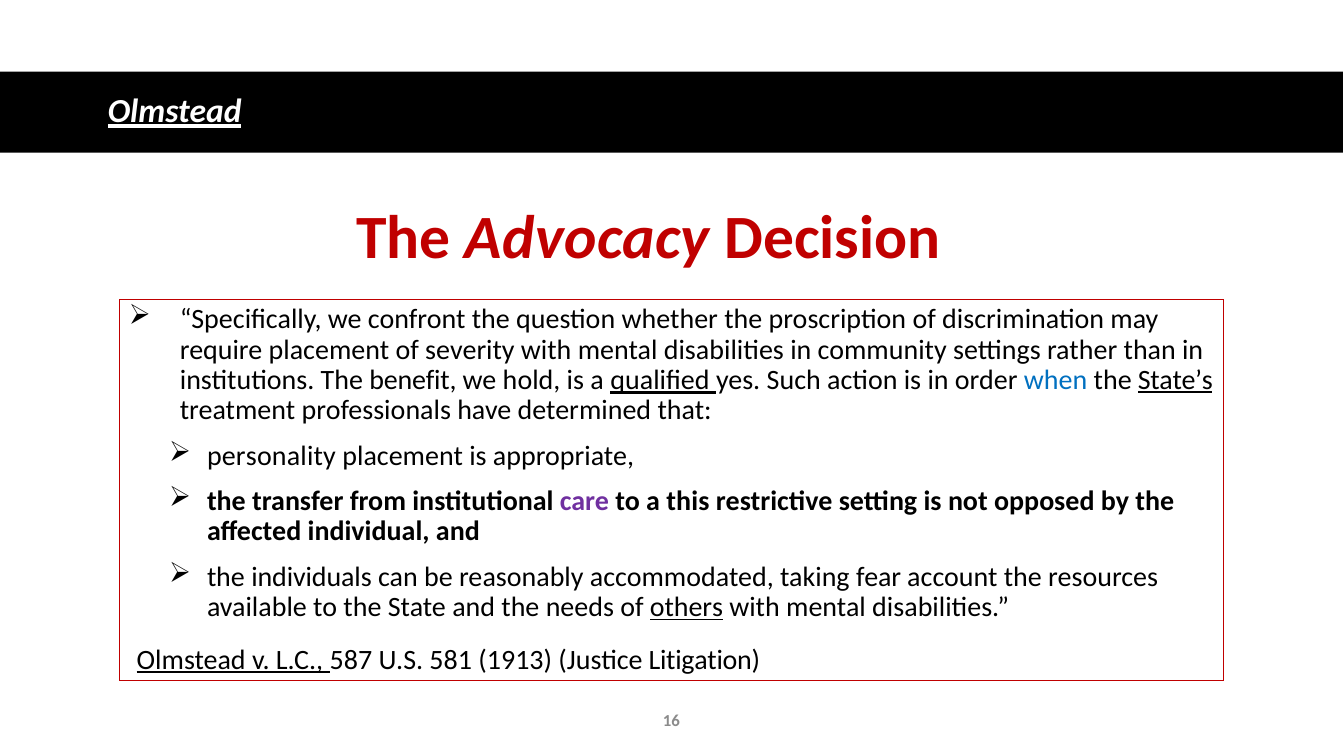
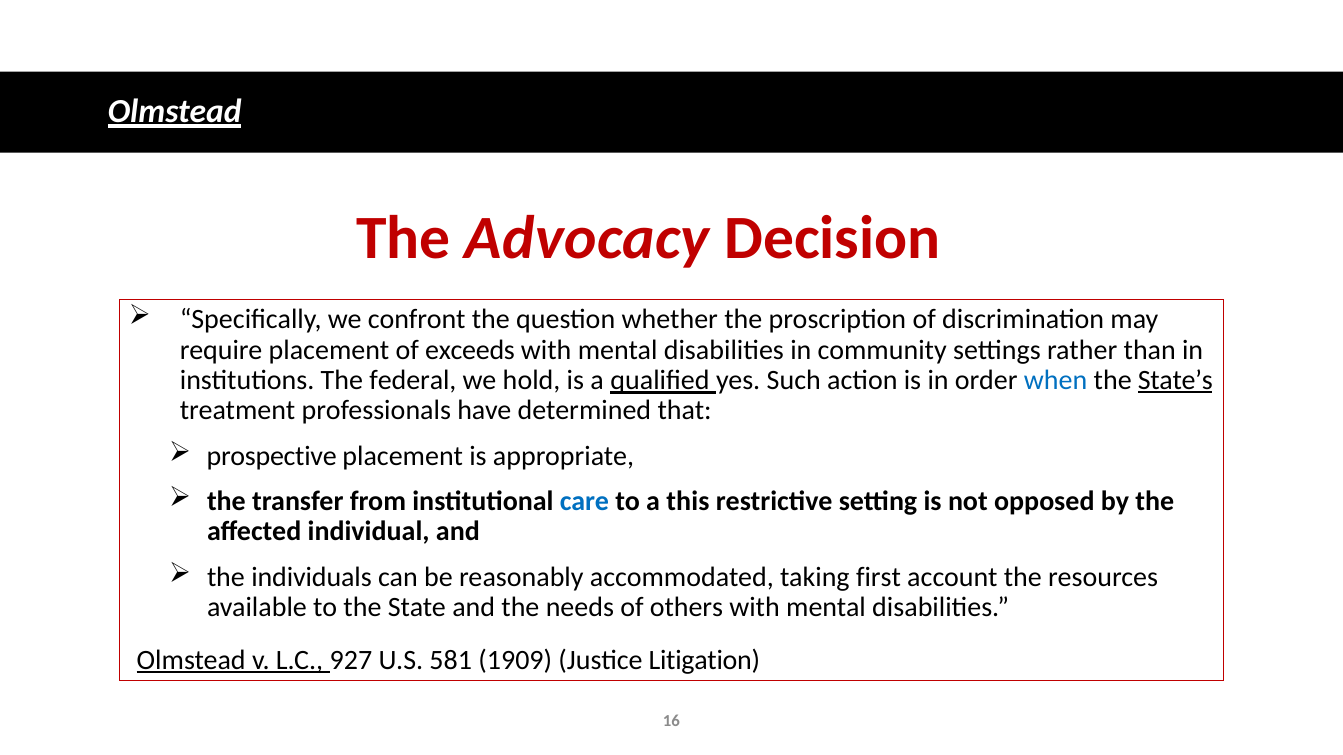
severity: severity -> exceeds (470, 350)
benefit: benefit -> federal (413, 380)
personality: personality -> prospective (272, 456)
care colour: purple -> blue (584, 502)
fear: fear -> first (879, 578)
others underline: present -> none (686, 608)
587: 587 -> 927 (351, 660)
1913: 1913 -> 1909 (515, 660)
